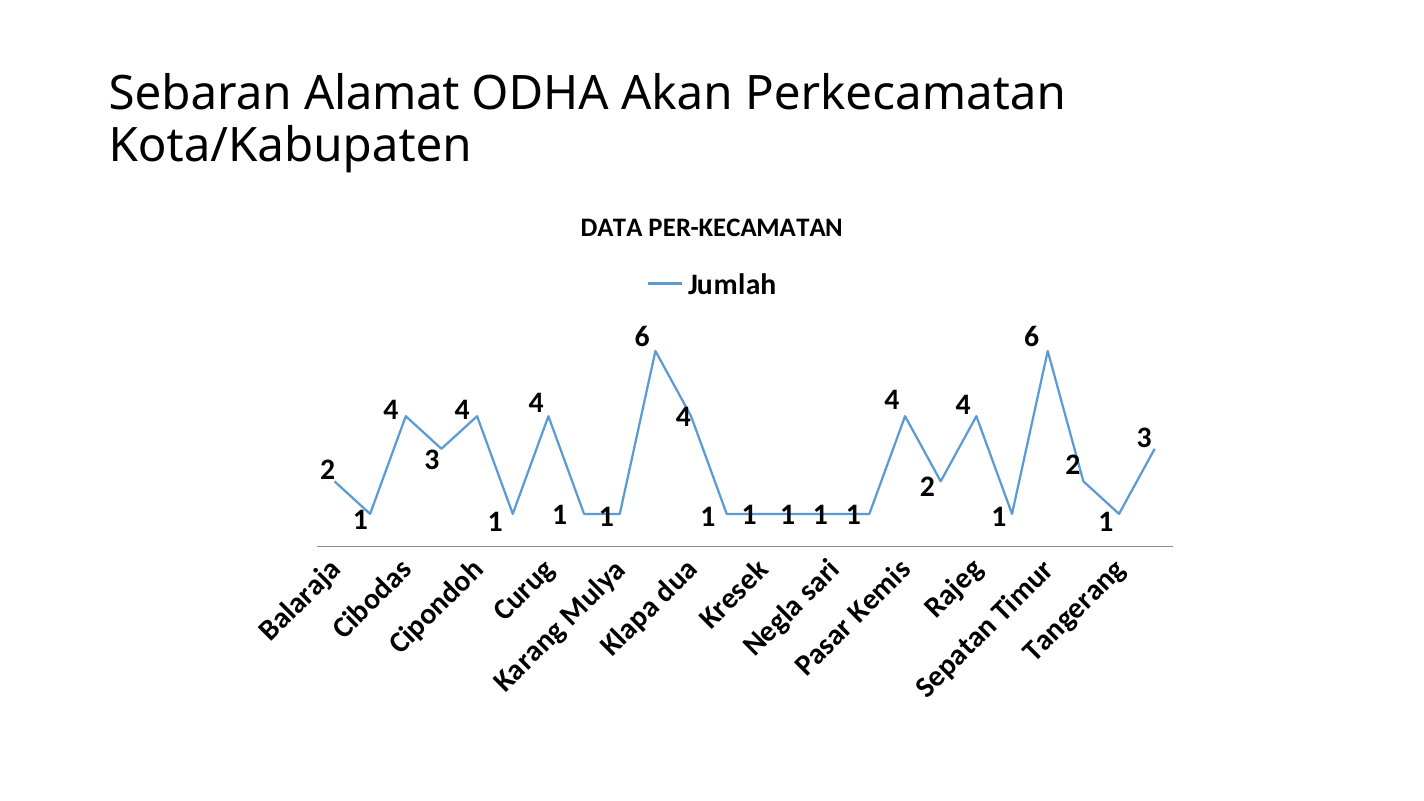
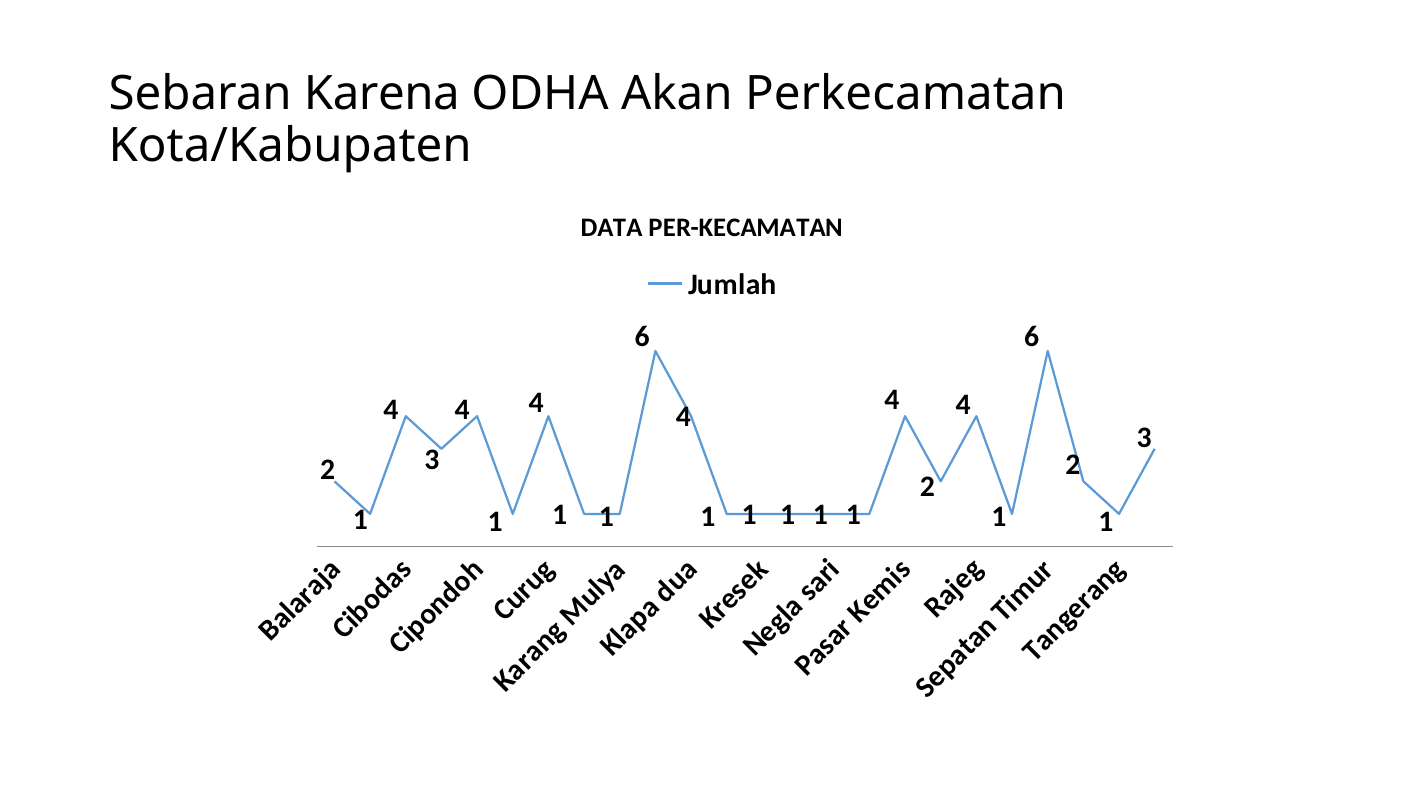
Alamat: Alamat -> Karena (382, 94)
